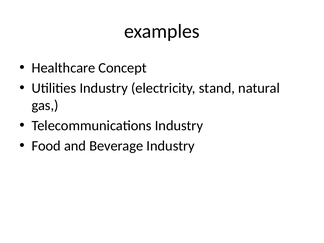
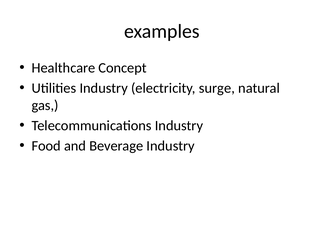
stand: stand -> surge (217, 88)
